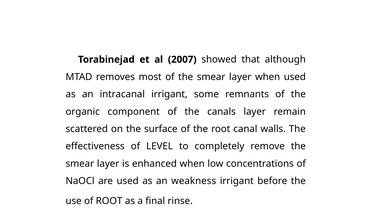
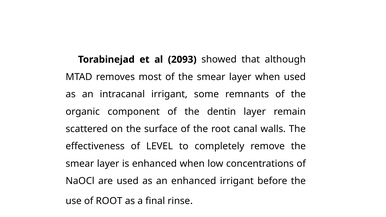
2007: 2007 -> 2093 (182, 60)
canals: canals -> dentin (222, 112)
an weakness: weakness -> enhanced (194, 181)
